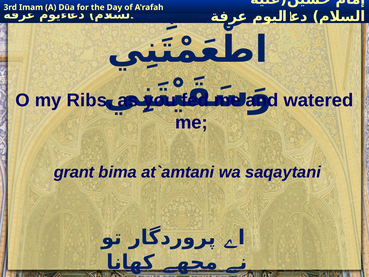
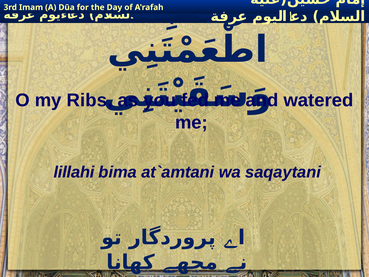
grant: grant -> lillahi (74, 172)
